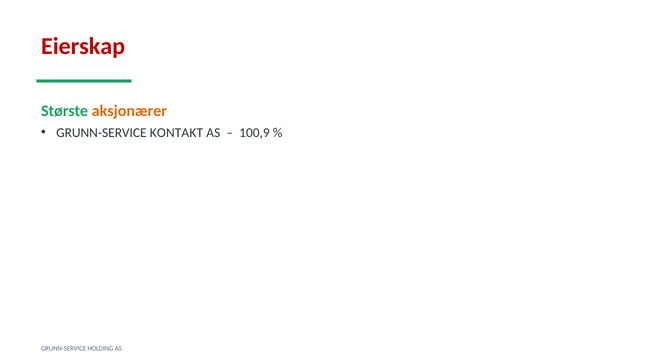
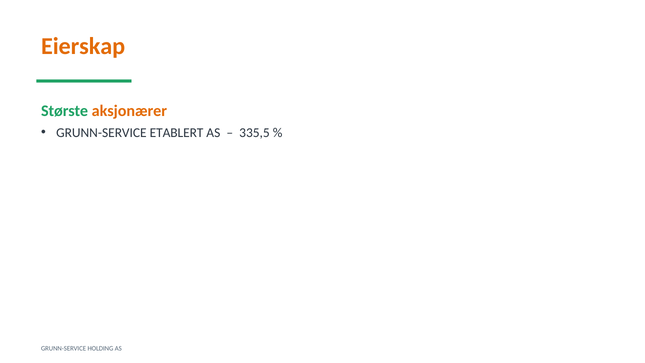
Eierskap colour: red -> orange (83, 46)
KONTAKT: KONTAKT -> ETABLERT (177, 133)
100,9: 100,9 -> 335,5 (254, 133)
